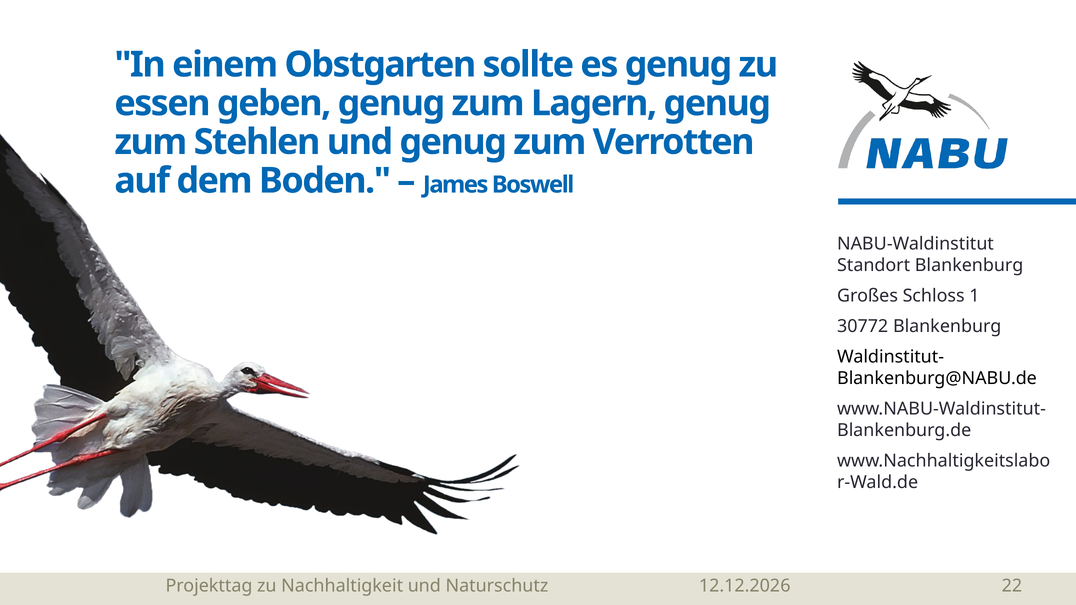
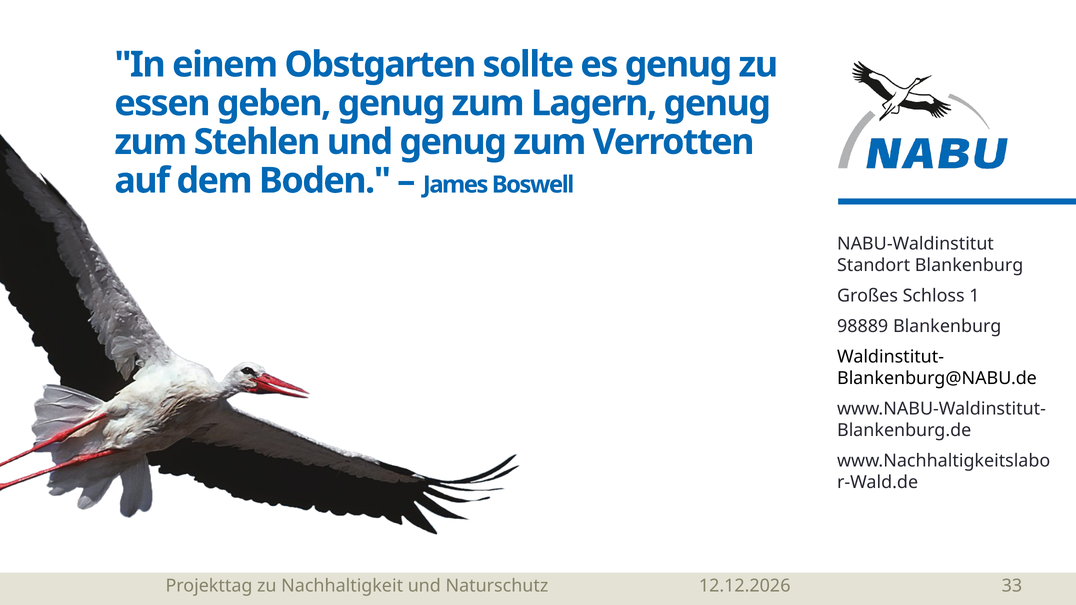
30772: 30772 -> 98889 (863, 327)
22: 22 -> 33 (1012, 586)
